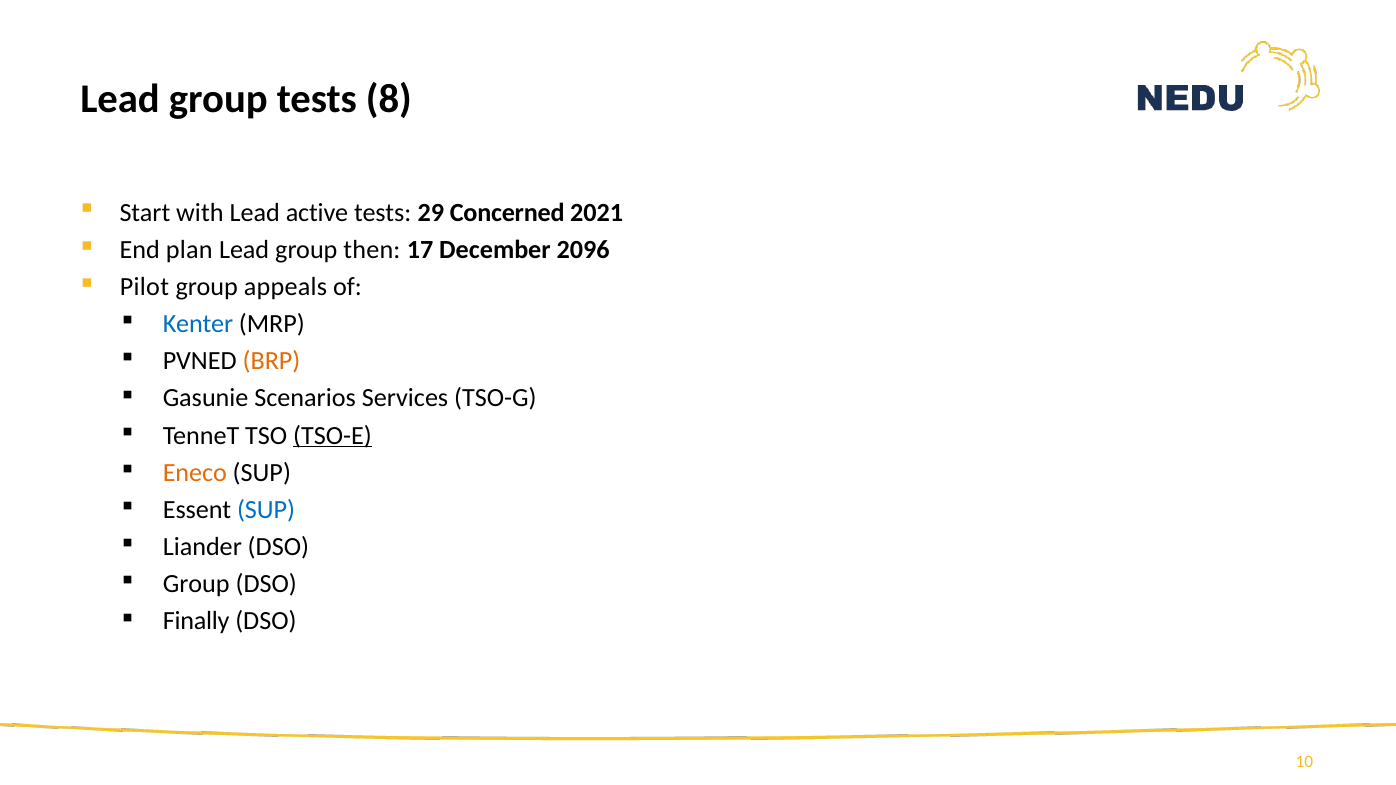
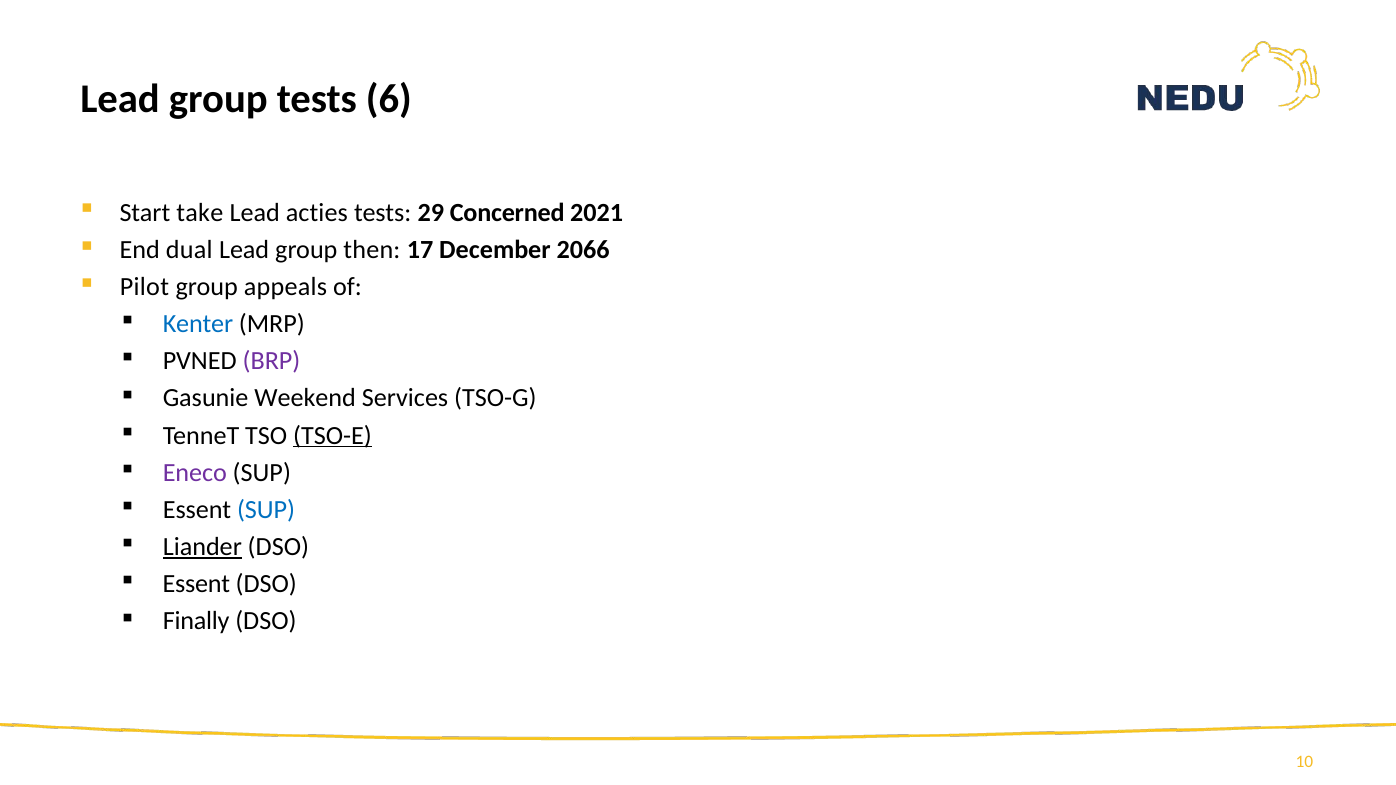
8: 8 -> 6 (389, 99)
with: with -> take (200, 213)
active: active -> acties (317, 213)
plan: plan -> dual (189, 250)
2096: 2096 -> 2066 (583, 250)
BRP colour: orange -> purple (272, 361)
Scenarios: Scenarios -> Weekend (305, 398)
Eneco colour: orange -> purple (195, 473)
Liander underline: none -> present (202, 547)
Group: Group -> Essent (196, 584)
